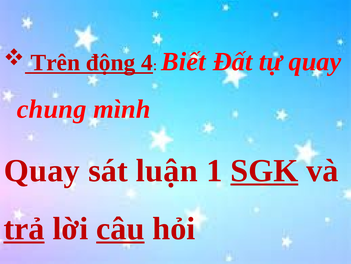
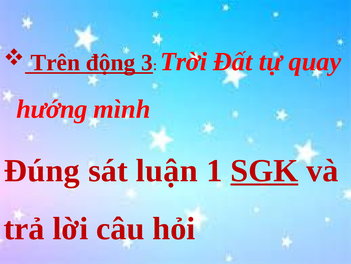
4: 4 -> 3 (147, 62)
Biết: Biết -> Trời (184, 62)
chung: chung -> hướng (52, 109)
Quay: Quay -> Đúng (42, 170)
trả underline: present -> none (24, 228)
câu underline: present -> none (120, 228)
